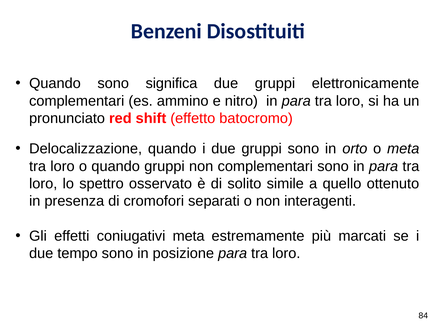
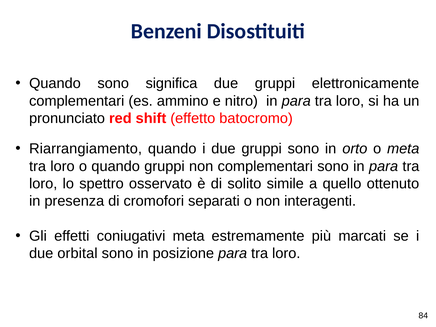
Delocalizzazione: Delocalizzazione -> Riarrangiamento (86, 149)
tempo: tempo -> orbital (77, 253)
